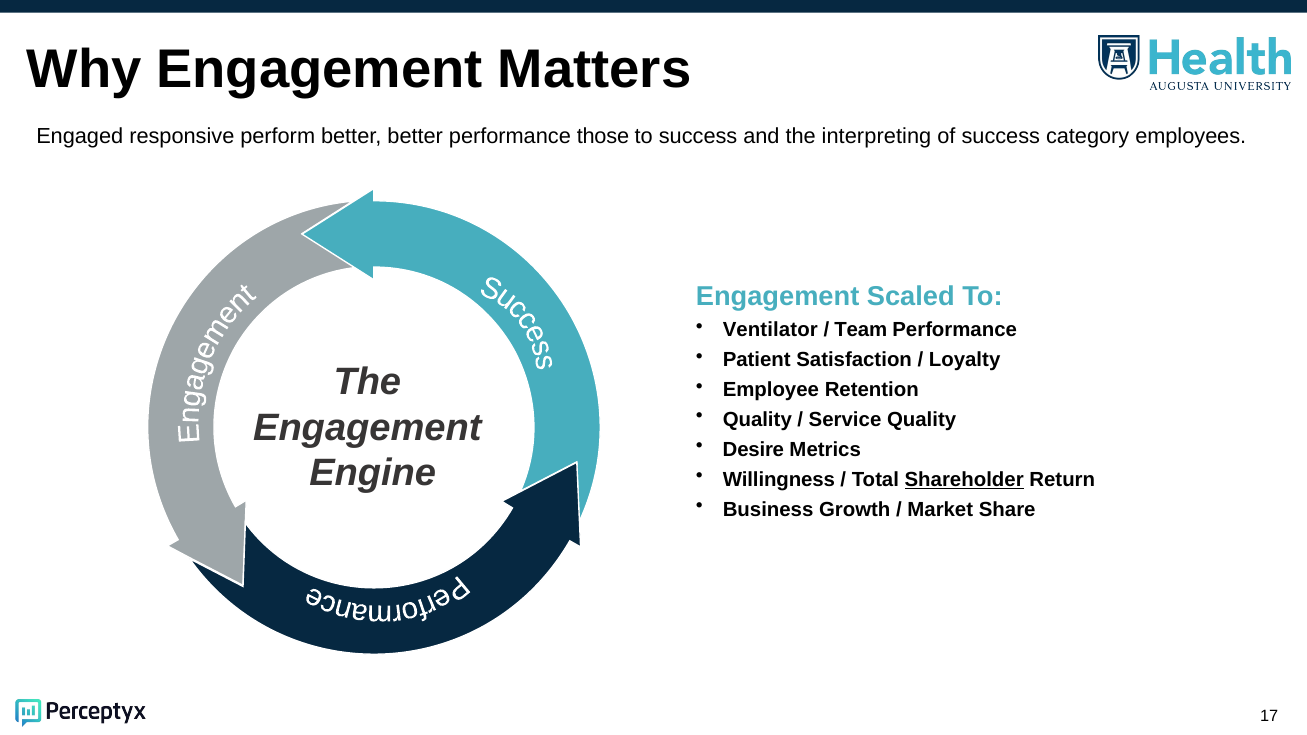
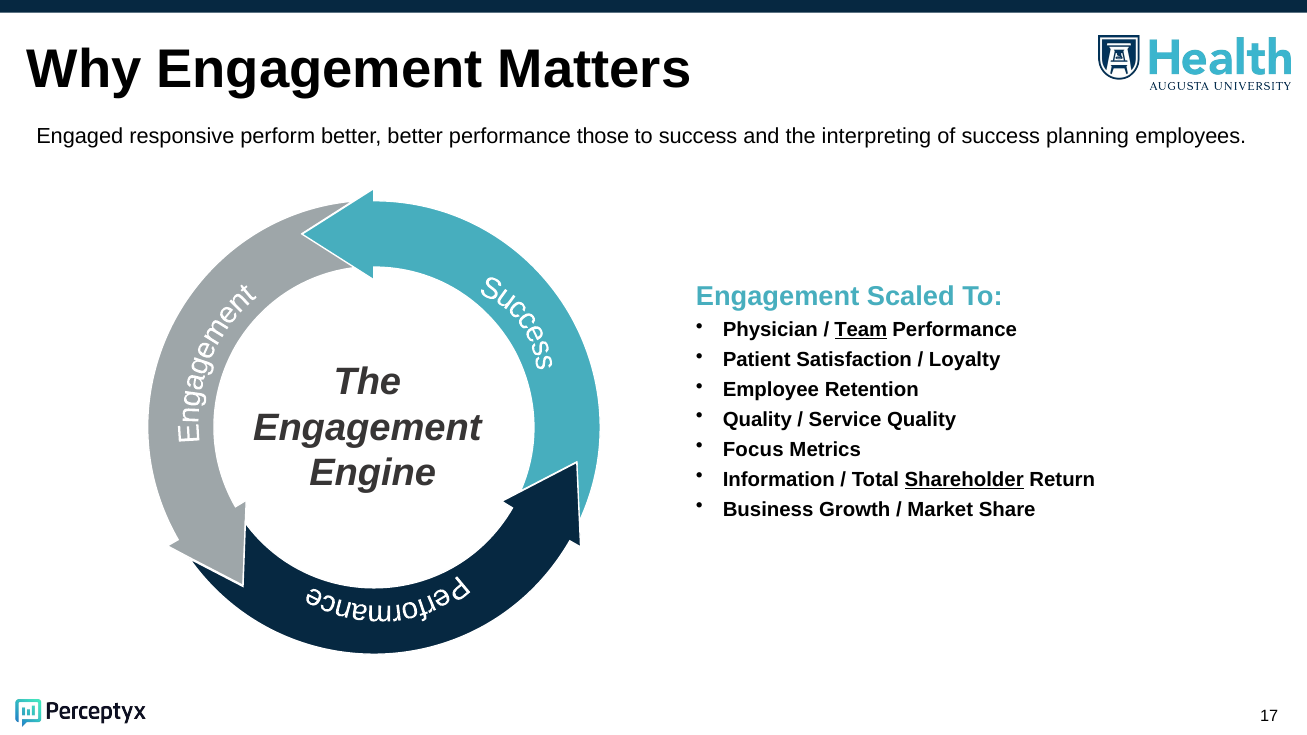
category: category -> planning (1088, 137)
Ventilator: Ventilator -> Physician (770, 330)
Team underline: none -> present (861, 330)
Desire: Desire -> Focus (753, 450)
Willingness: Willingness -> Information (779, 479)
